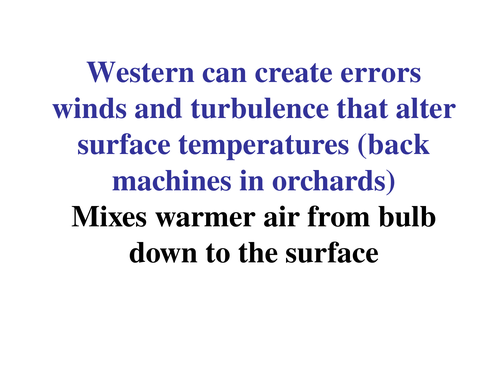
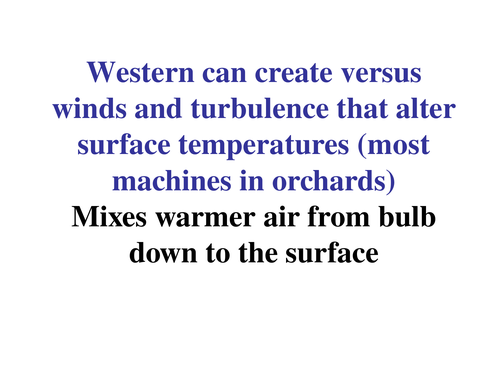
errors: errors -> versus (381, 72)
back: back -> most (394, 144)
